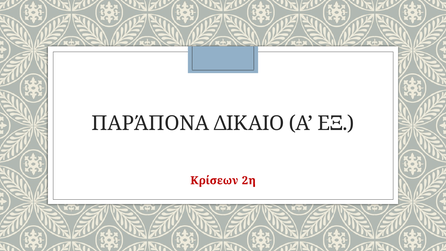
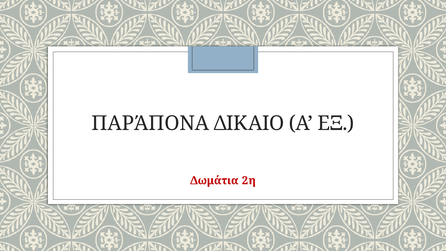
Κρίσεων: Κρίσεων -> Δωμάτια (214, 180)
